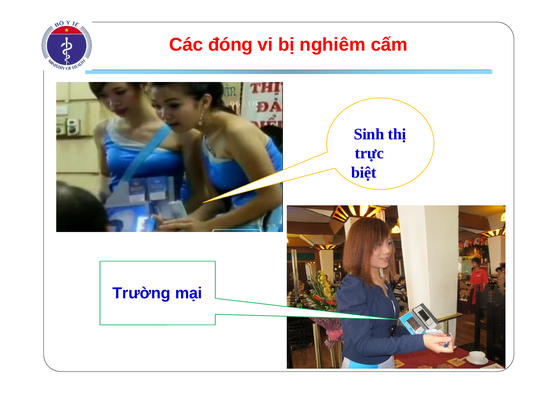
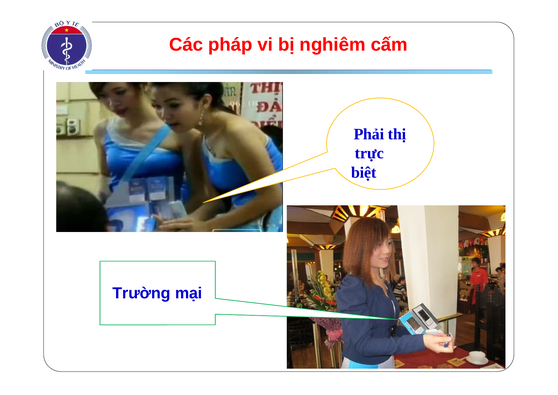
đóng: đóng -> pháp (230, 45)
Sinh: Sinh -> Phải (369, 134)
